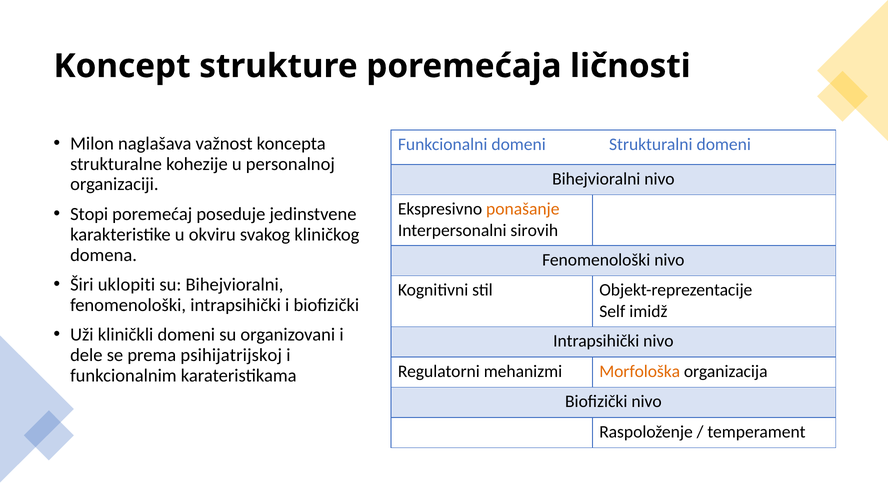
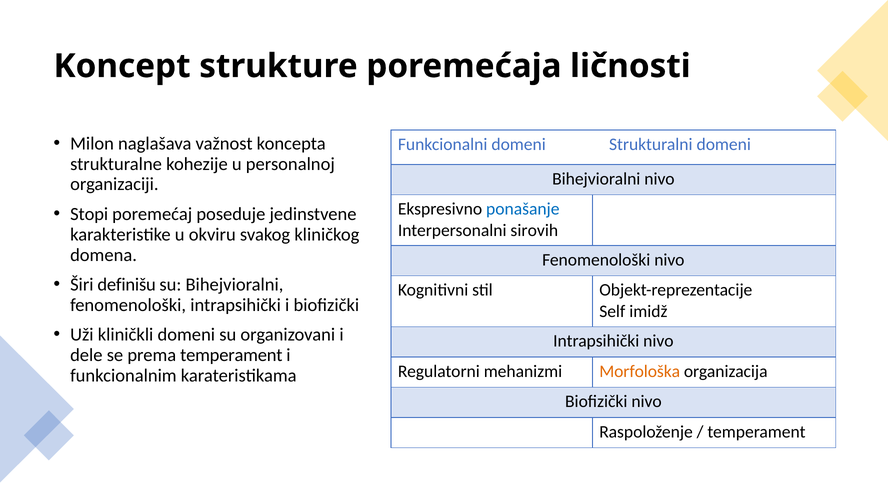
ponašanje colour: orange -> blue (523, 209)
uklopiti: uklopiti -> definišu (127, 284)
prema psihijatrijskoj: psihijatrijskoj -> temperament (231, 355)
